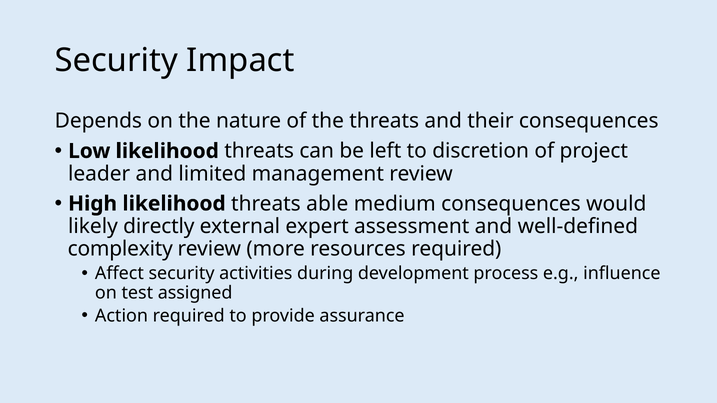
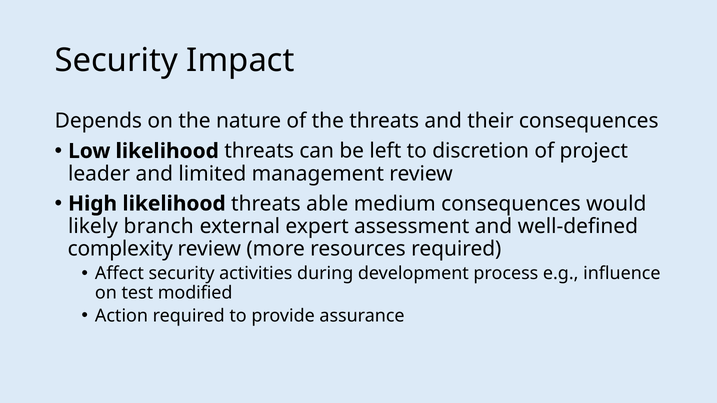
directly: directly -> branch (159, 226)
assigned: assigned -> modified (195, 293)
